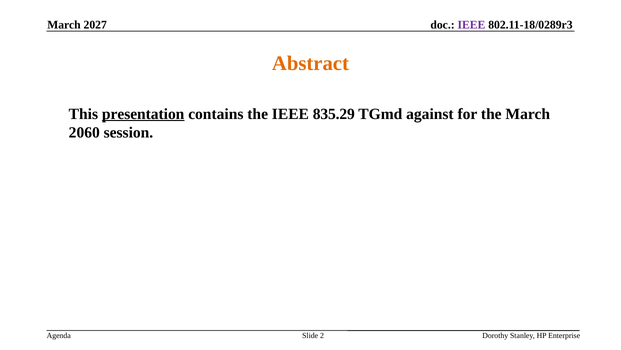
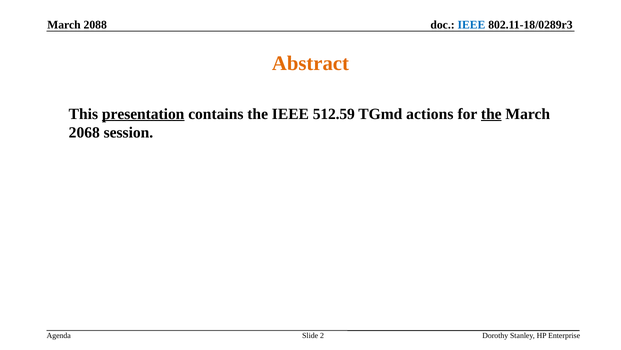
2027: 2027 -> 2088 (95, 25)
IEEE colour: purple -> blue (471, 25)
835.29: 835.29 -> 512.59 (334, 114)
against: against -> actions (430, 114)
the underline: none -> present (491, 114)
2060: 2060 -> 2068 (84, 132)
